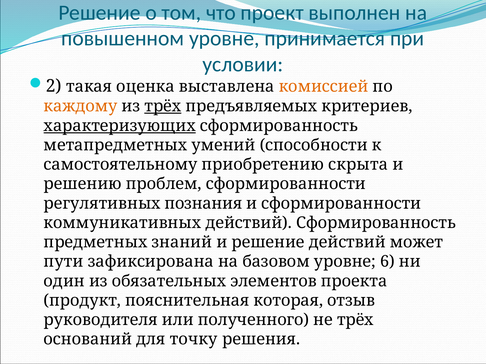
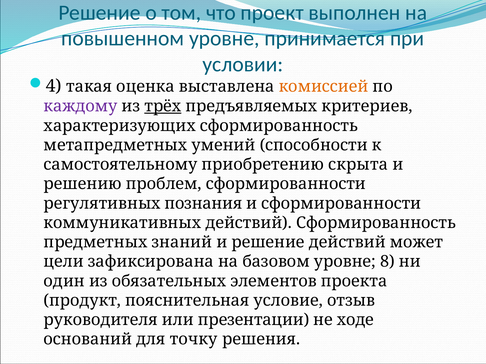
2: 2 -> 4 (54, 86)
каждому colour: orange -> purple (81, 106)
характеризующих underline: present -> none (120, 126)
пути: пути -> цели (64, 262)
6: 6 -> 8 (387, 262)
которая: которая -> условие (288, 301)
полученного: полученного -> презентации (254, 320)
не трёх: трёх -> ходе (355, 320)
